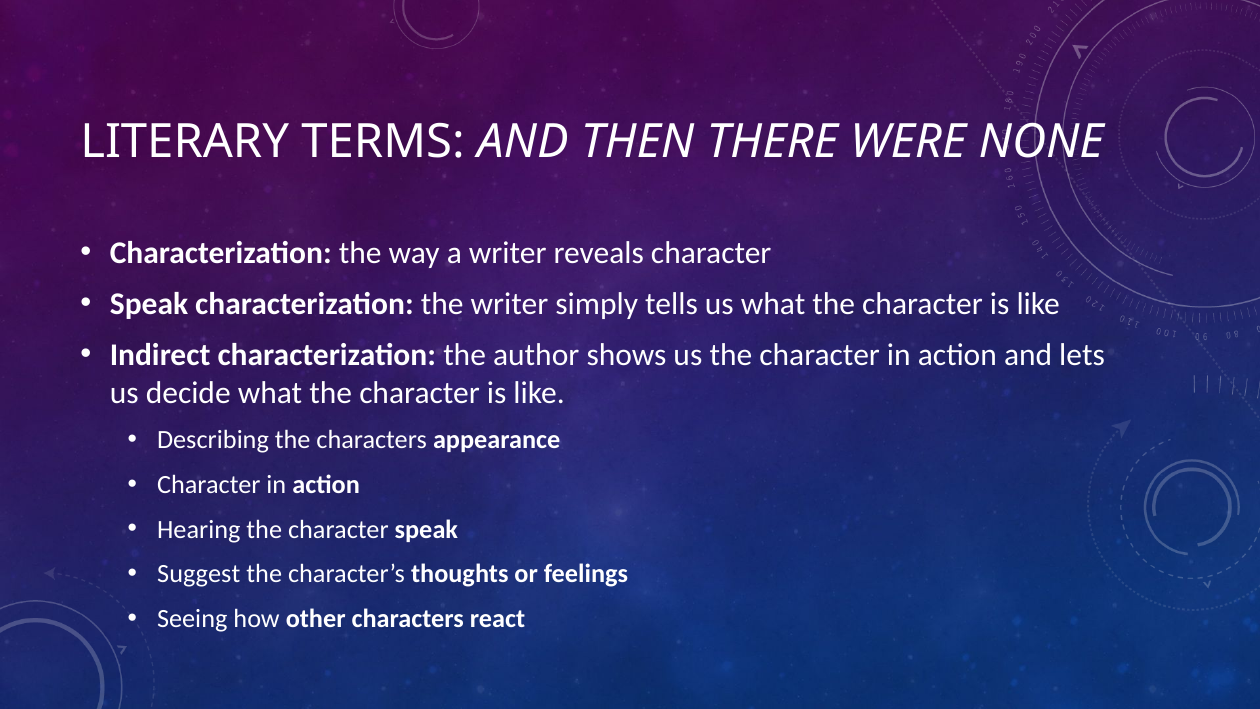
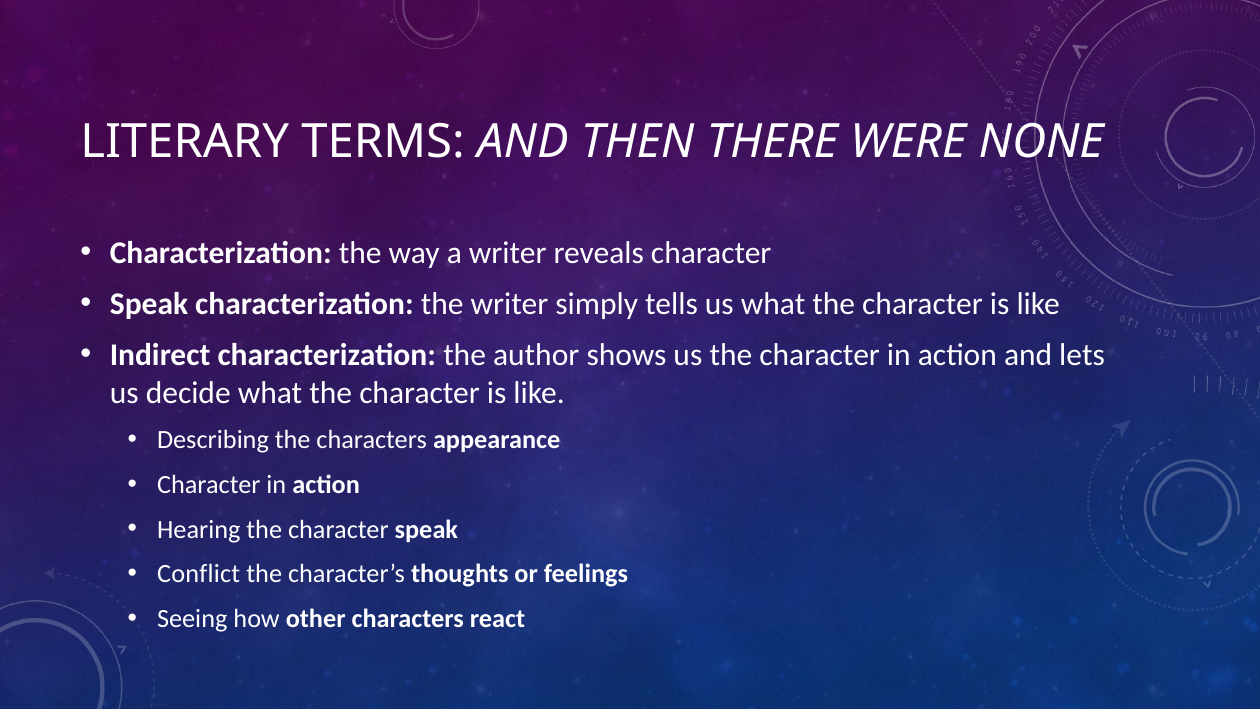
Suggest: Suggest -> Conflict (199, 574)
